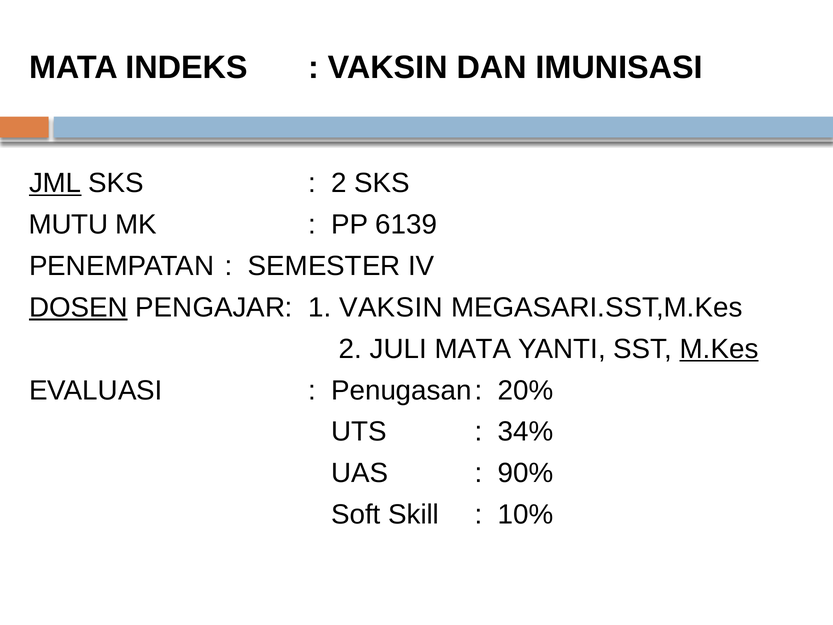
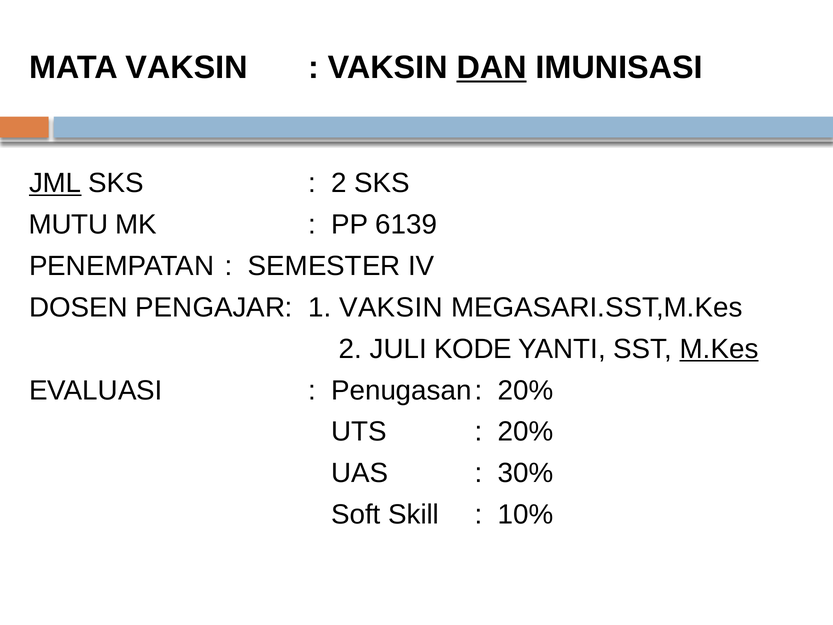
MATA INDEKS: INDEKS -> VAKSIN (186, 67)
DAN underline: none -> present (492, 67)
DOSEN underline: present -> none (78, 307)
JULI MATA: MATA -> KODE (473, 349)
34%: 34% -> 20% (526, 432)
90%: 90% -> 30% (526, 473)
